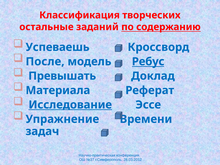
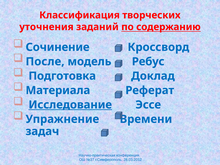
остальные: остальные -> уточнения (46, 27)
Успеваешь: Успеваешь -> Сочинение (58, 47)
Ребус underline: present -> none (148, 62)
Превышать: Превышать -> Подготовка (62, 76)
